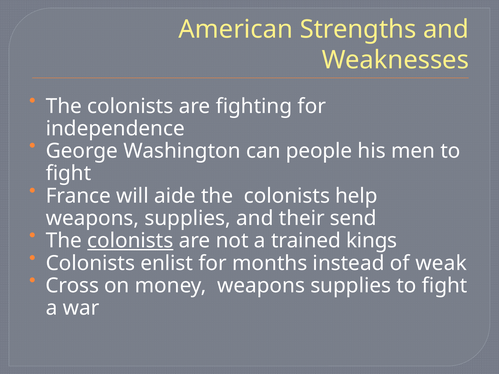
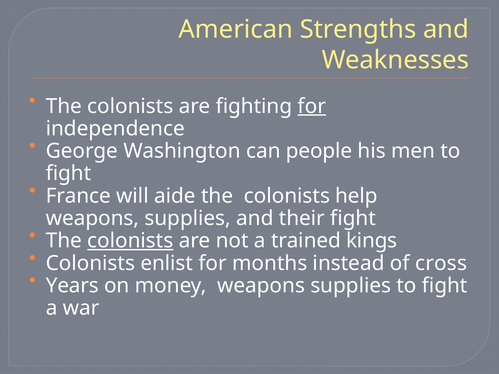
for underline: none -> present (312, 106)
their send: send -> fight (353, 218)
weak: weak -> cross (441, 263)
Cross: Cross -> Years (72, 286)
